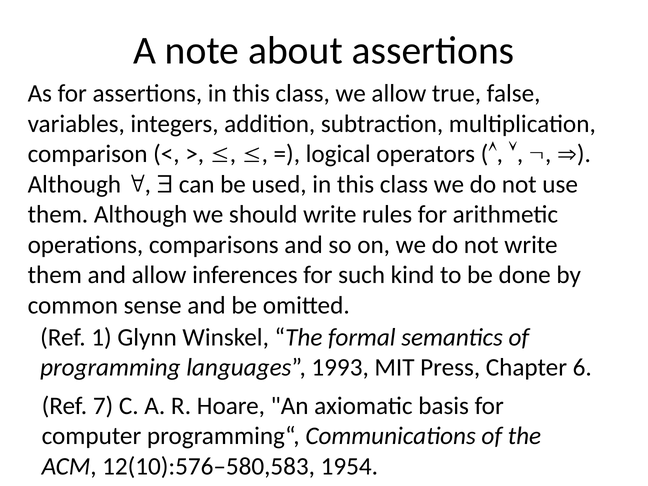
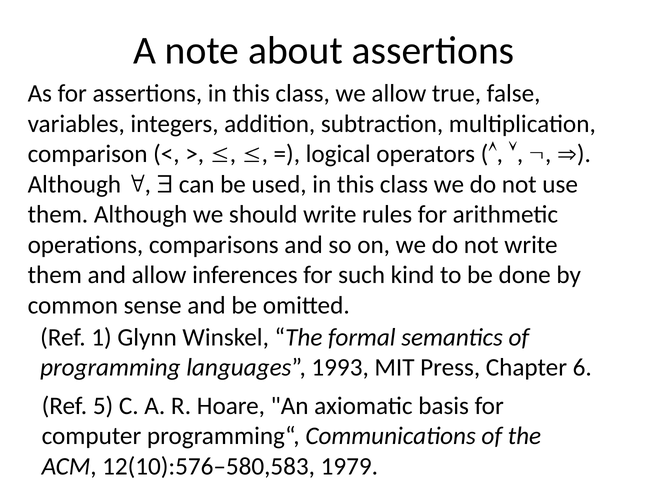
7: 7 -> 5 (103, 406)
1954: 1954 -> 1979 (349, 466)
